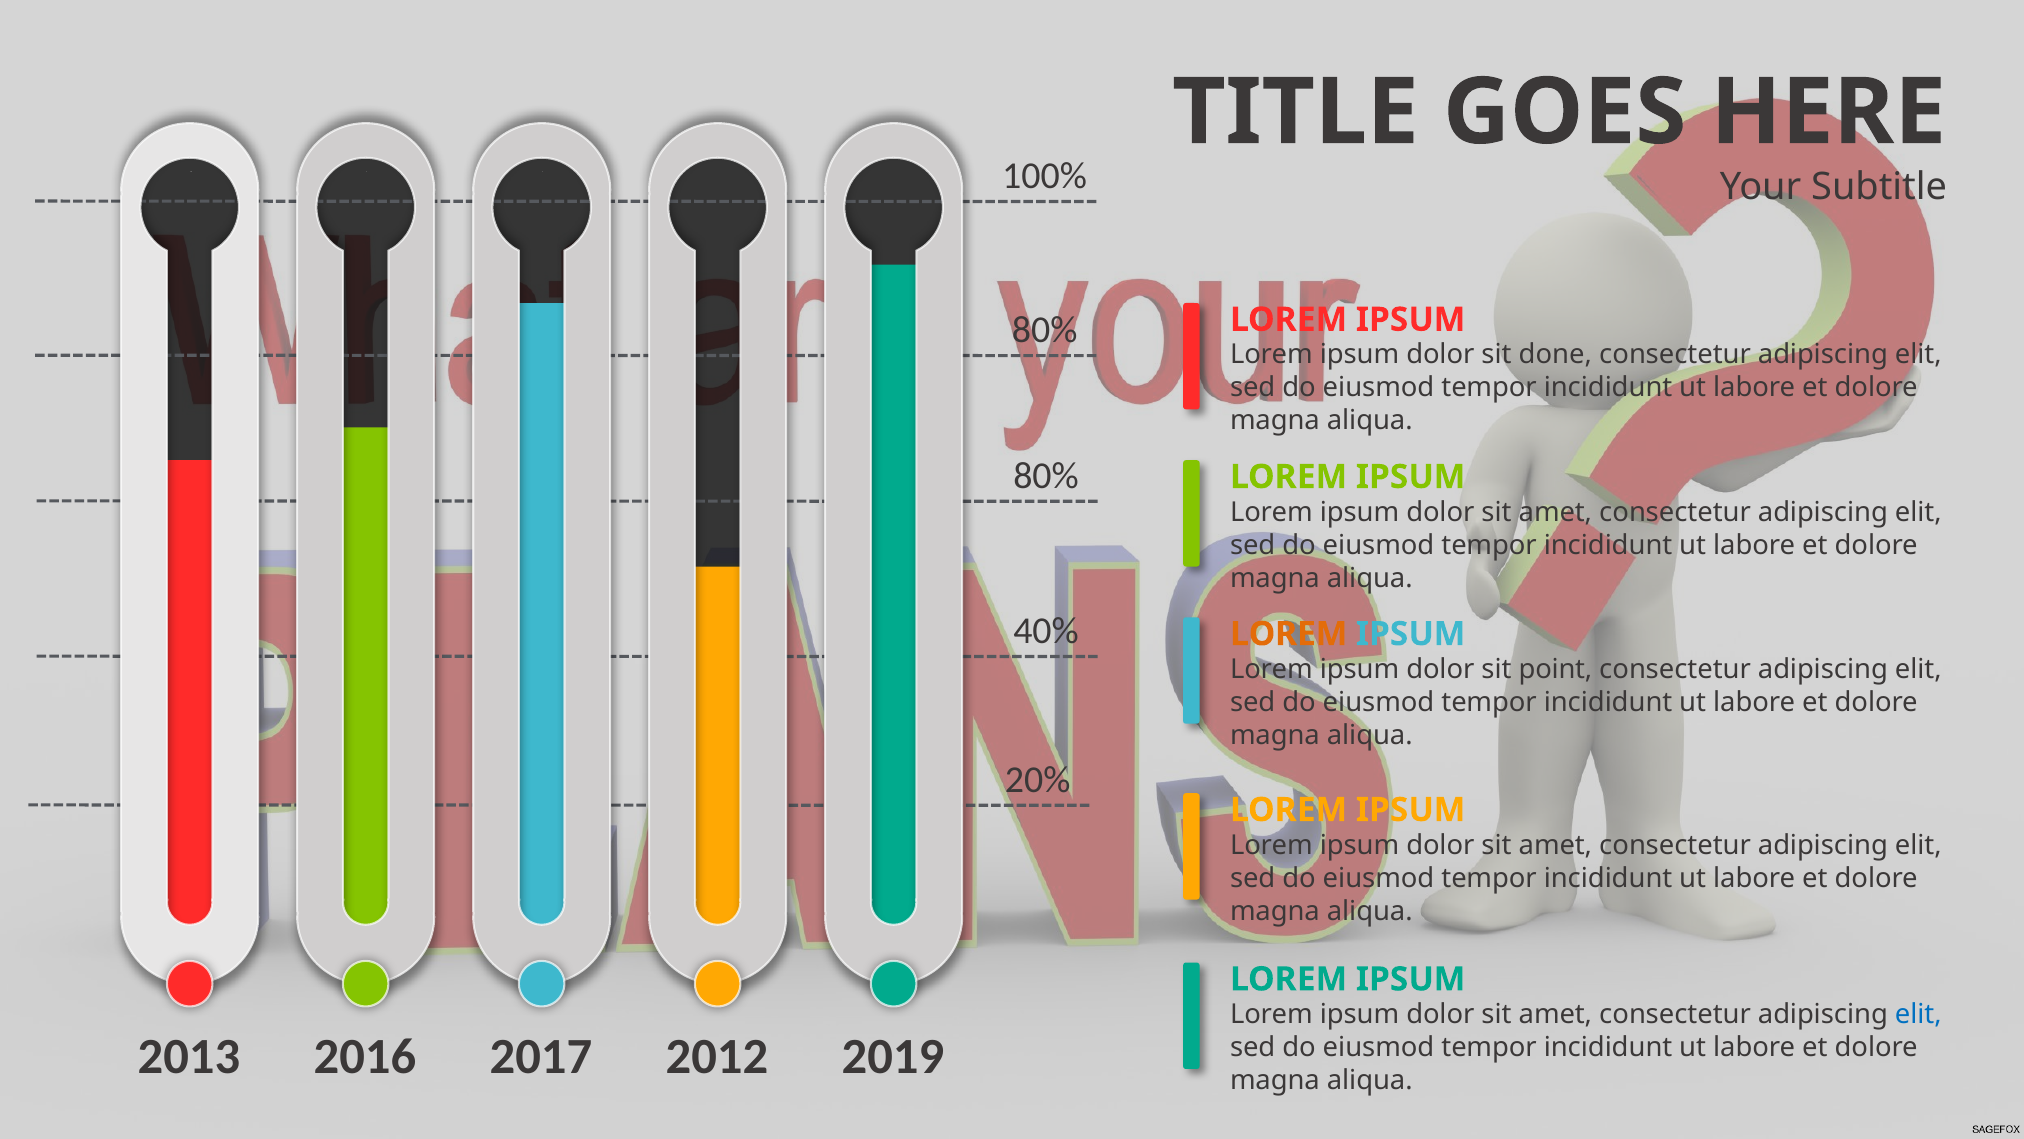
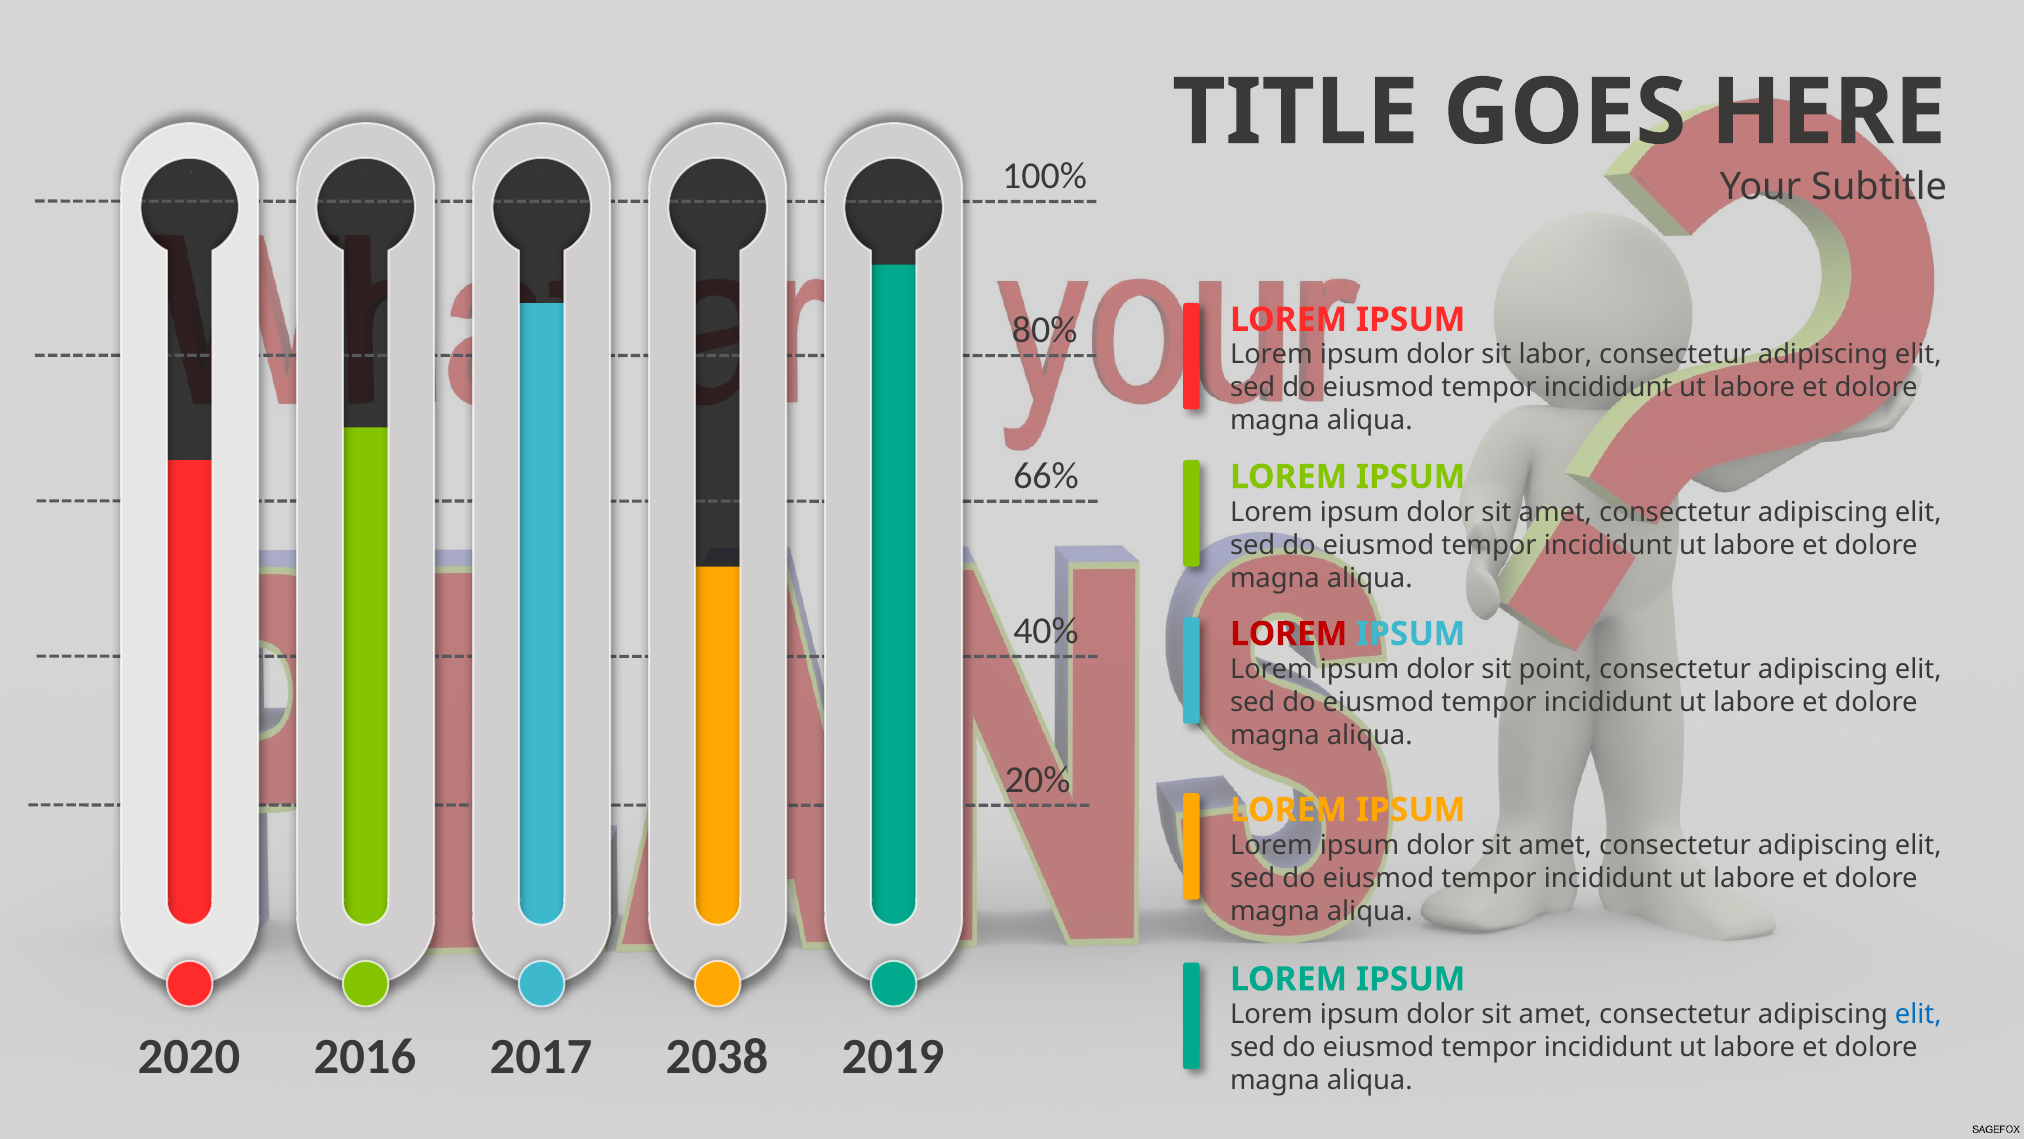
done: done -> labor (1555, 355)
80%: 80% -> 66% (1046, 476)
LOREM colour: orange -> red (1289, 634)
2013: 2013 -> 2020 (189, 1056)
2012: 2012 -> 2038 (717, 1056)
